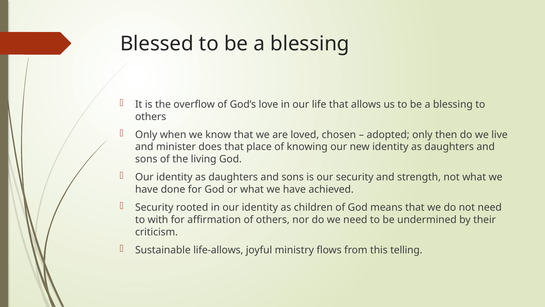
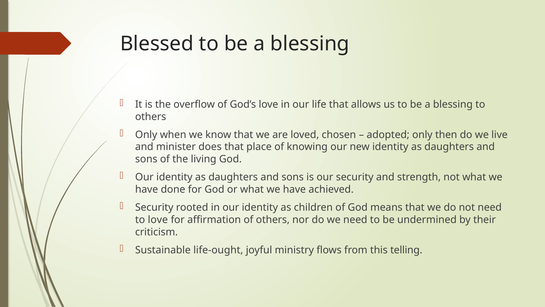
to with: with -> love (158, 219)
life-allows: life-allows -> life-ought (218, 250)
